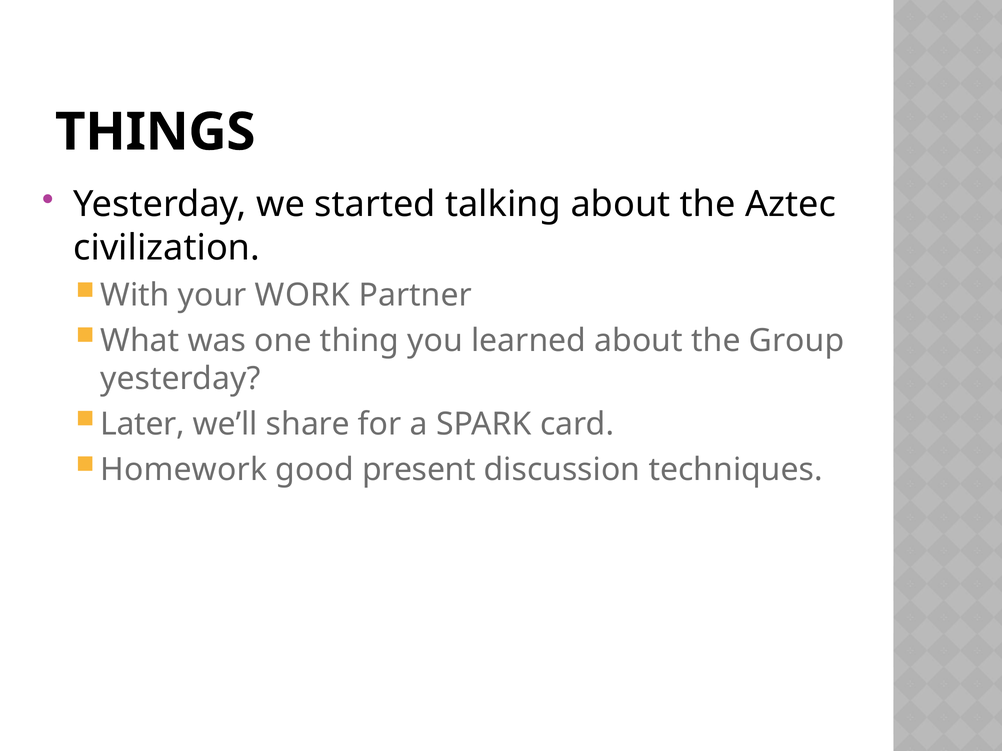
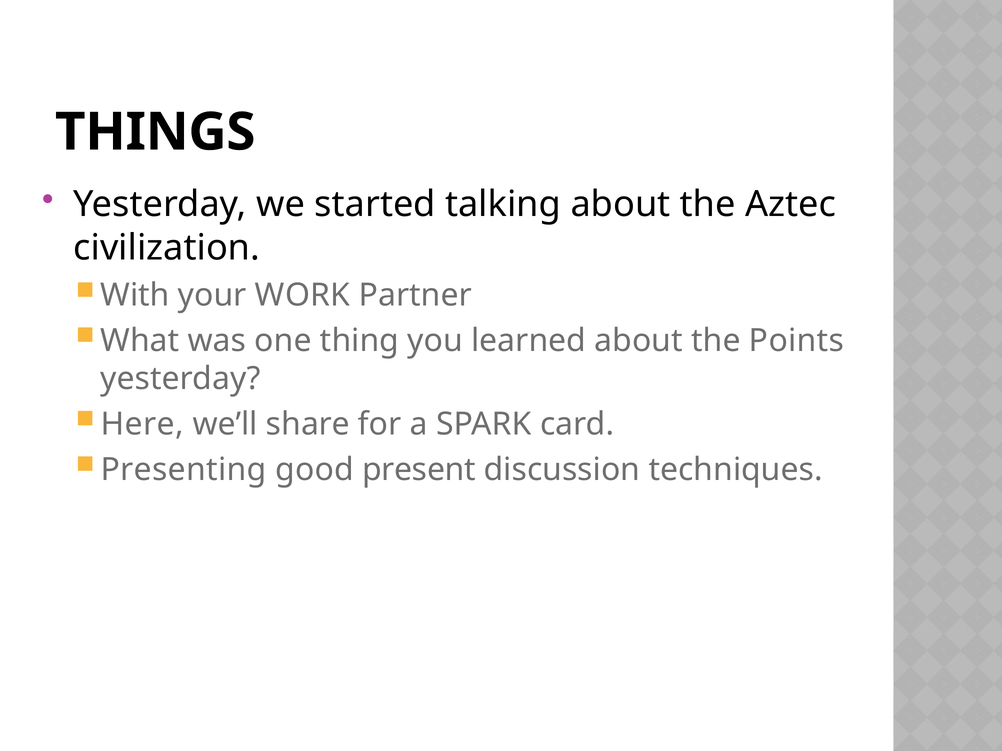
Group: Group -> Points (797, 341)
Later: Later -> Here (142, 424)
Homework: Homework -> Presenting (184, 470)
